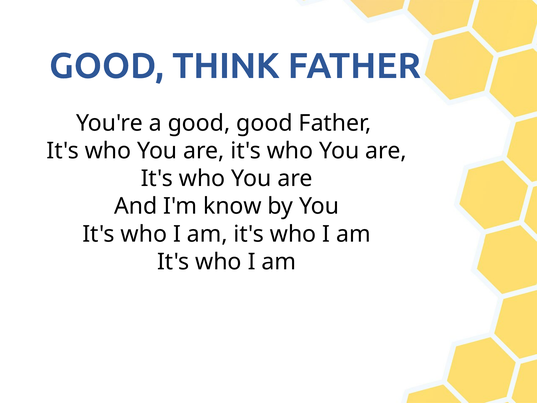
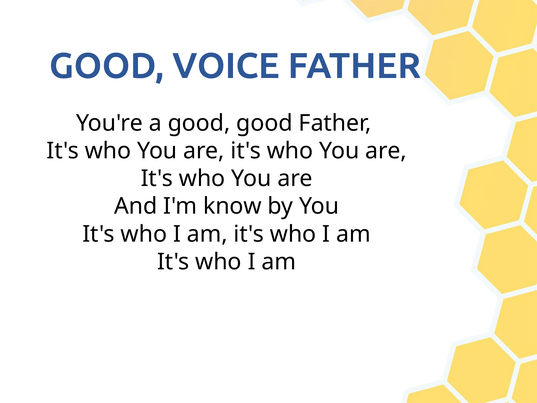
THINK: THINK -> VOICE (226, 66)
